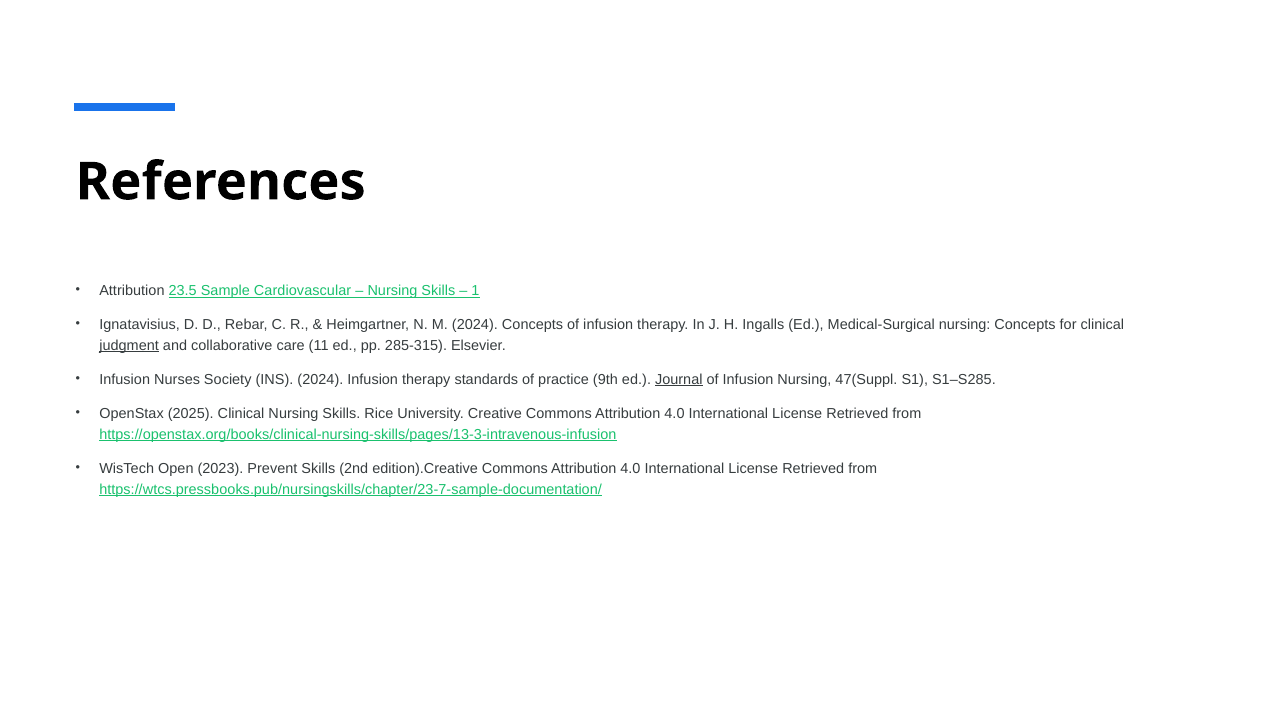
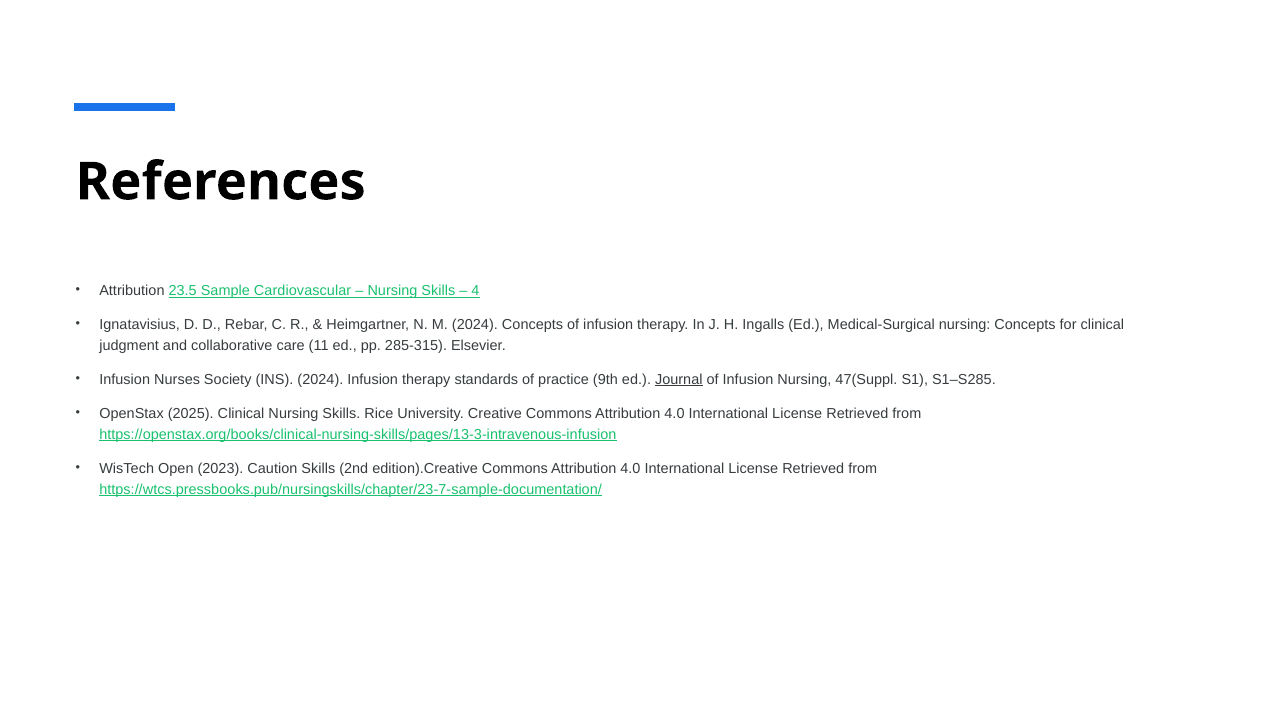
1: 1 -> 4 (475, 291)
judgment underline: present -> none (129, 345)
Prevent: Prevent -> Caution (272, 468)
